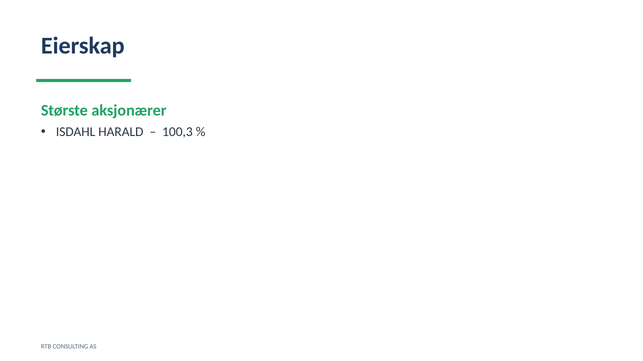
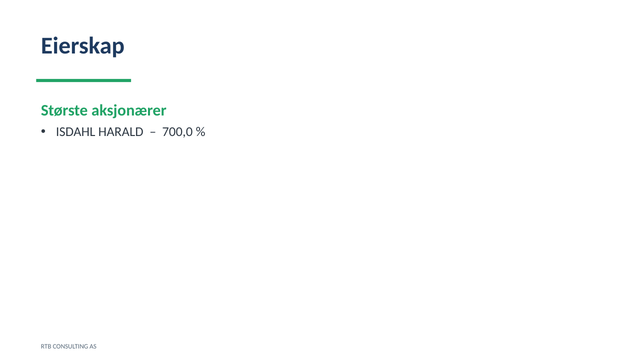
100,3: 100,3 -> 700,0 (177, 132)
